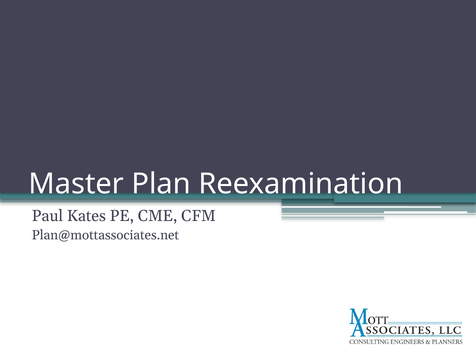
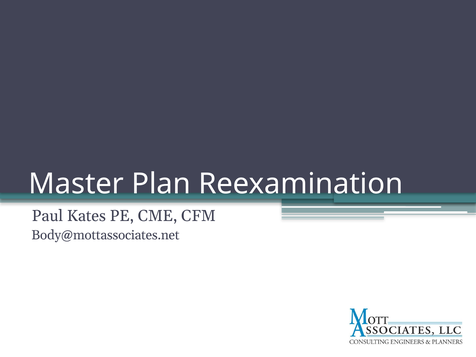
Plan@mottassociates.net: Plan@mottassociates.net -> Body@mottassociates.net (105, 235)
